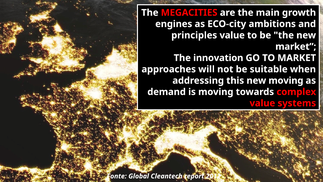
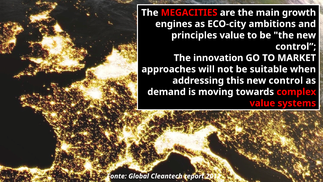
market: market -> control (296, 47)
this new moving: moving -> control (286, 80)
